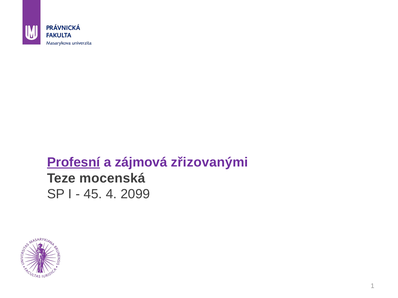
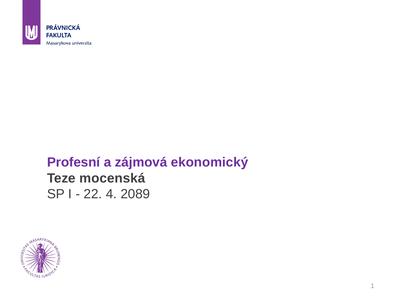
Profesní underline: present -> none (74, 163)
zřizovanými: zřizovanými -> ekonomický (210, 163)
45: 45 -> 22 (93, 194)
2099: 2099 -> 2089 (135, 194)
